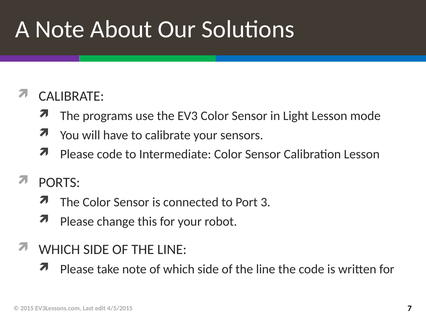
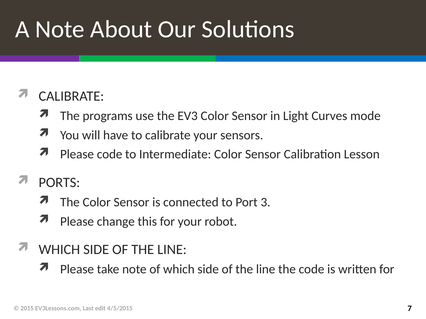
Light Lesson: Lesson -> Curves (329, 116)
